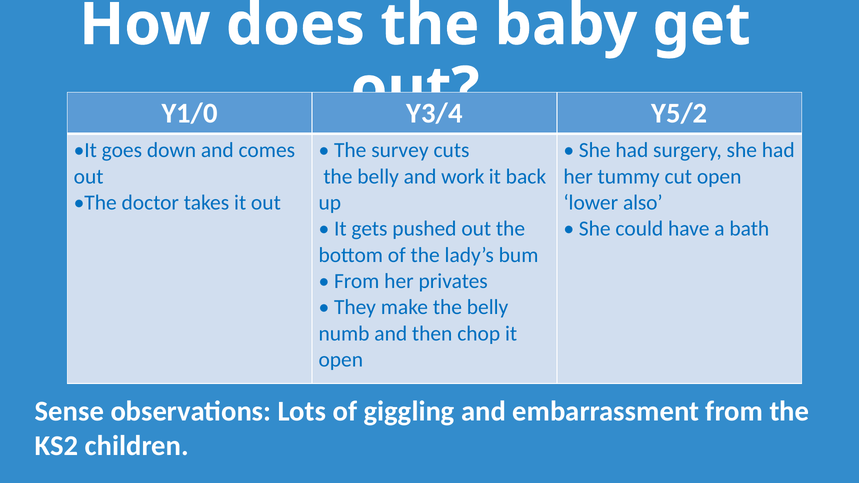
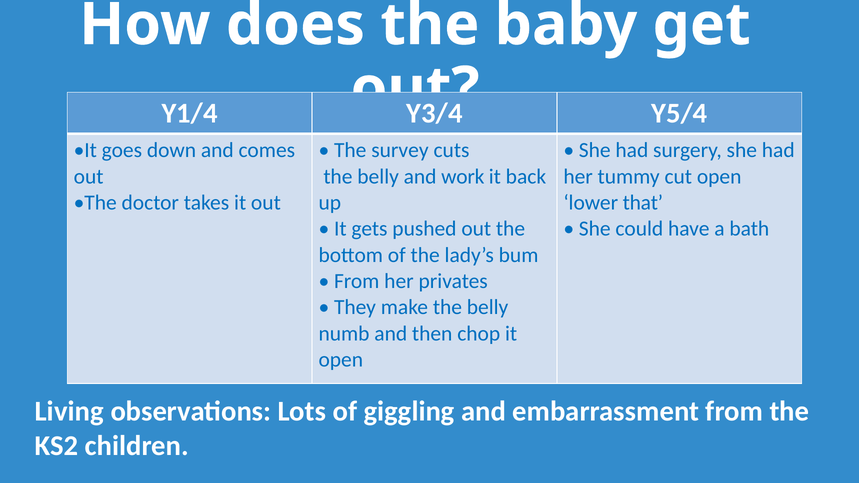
Y1/0: Y1/0 -> Y1/4 (190, 113)
Y5/2: Y5/2 -> Y5/4 (679, 113)
also: also -> that (643, 203)
Sense: Sense -> Living (69, 411)
